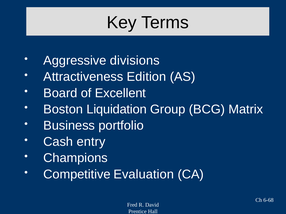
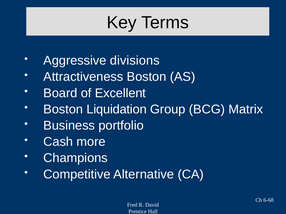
Attractiveness Edition: Edition -> Boston (147, 77)
entry: entry -> more (91, 142)
Evaluation: Evaluation -> Alternative (144, 175)
